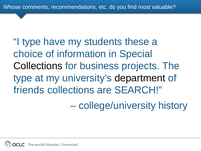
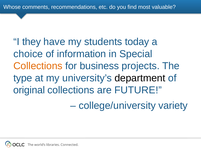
I type: type -> they (32, 42)
these: these -> today (137, 42)
Collections colour: black -> orange (38, 66)
friends: friends -> original (29, 90)
SEARCH: SEARCH -> FUTURE (138, 90)
history: history -> variety (173, 105)
